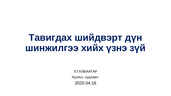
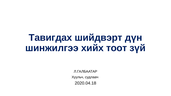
үзнэ: үзнэ -> тоот (117, 48)
